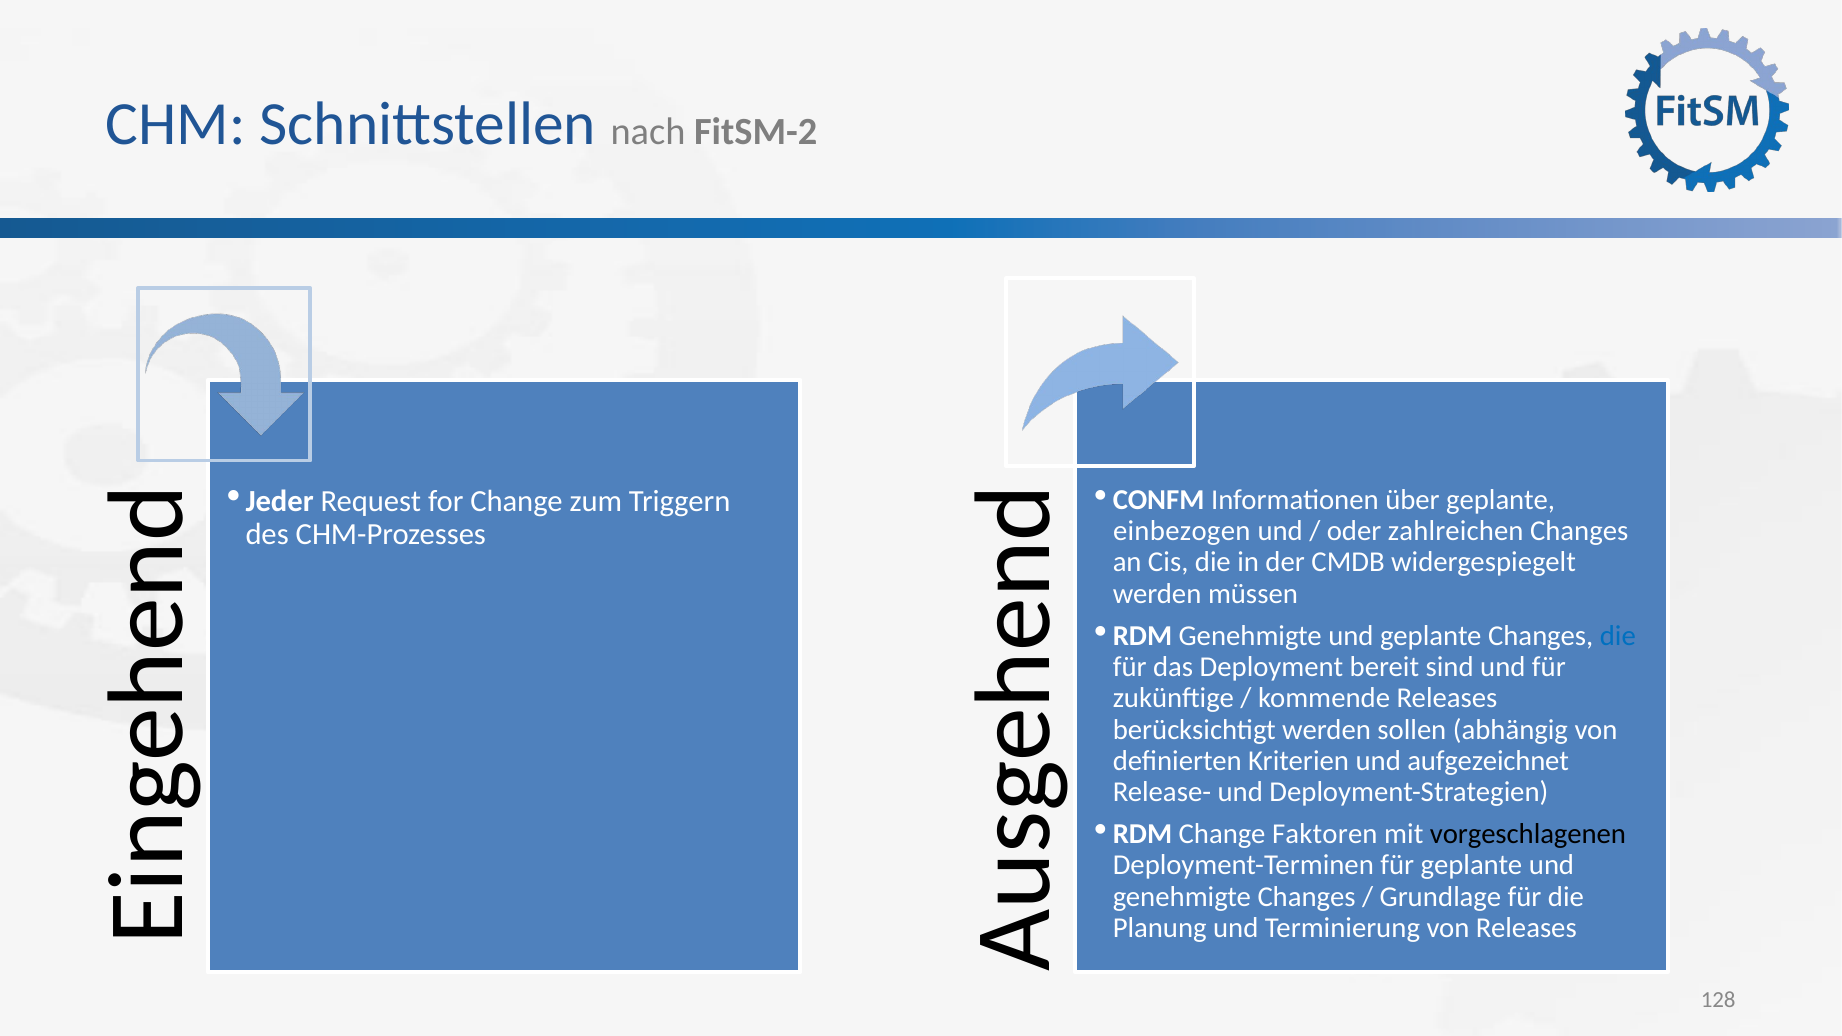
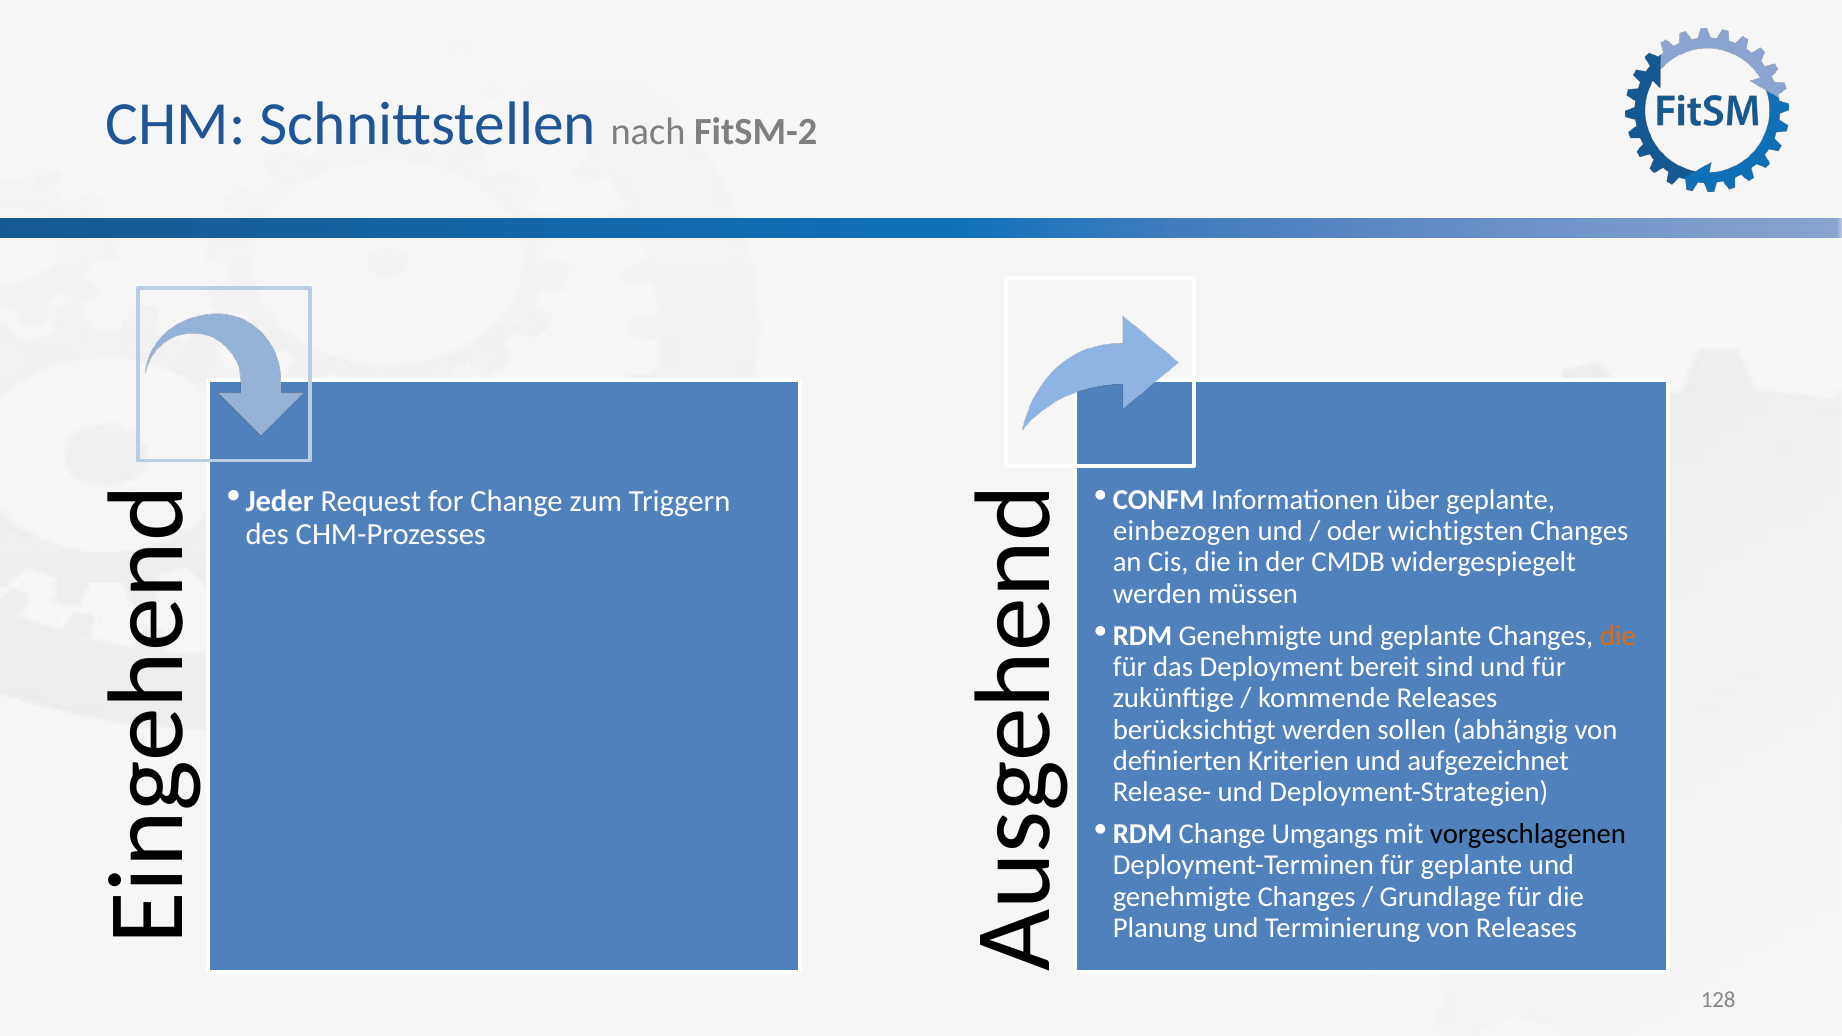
zahlreichen: zahlreichen -> wichtigsten (1456, 531)
die colour: blue -> orange (1618, 636)
Faktoren: Faktoren -> Umgangs (1325, 834)
